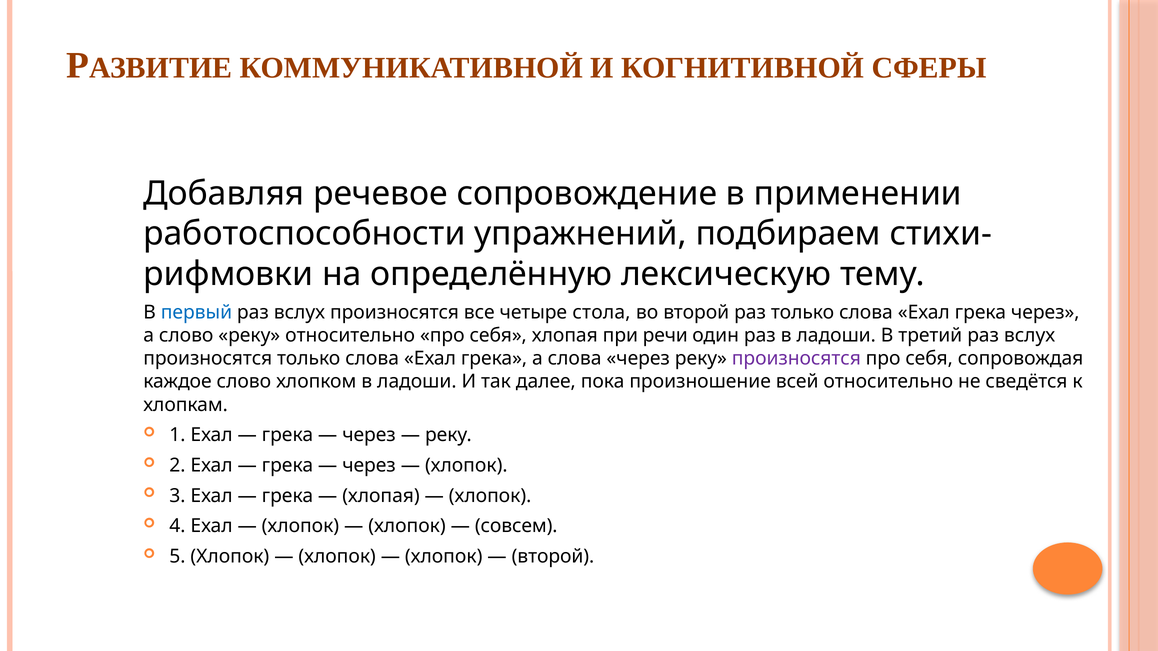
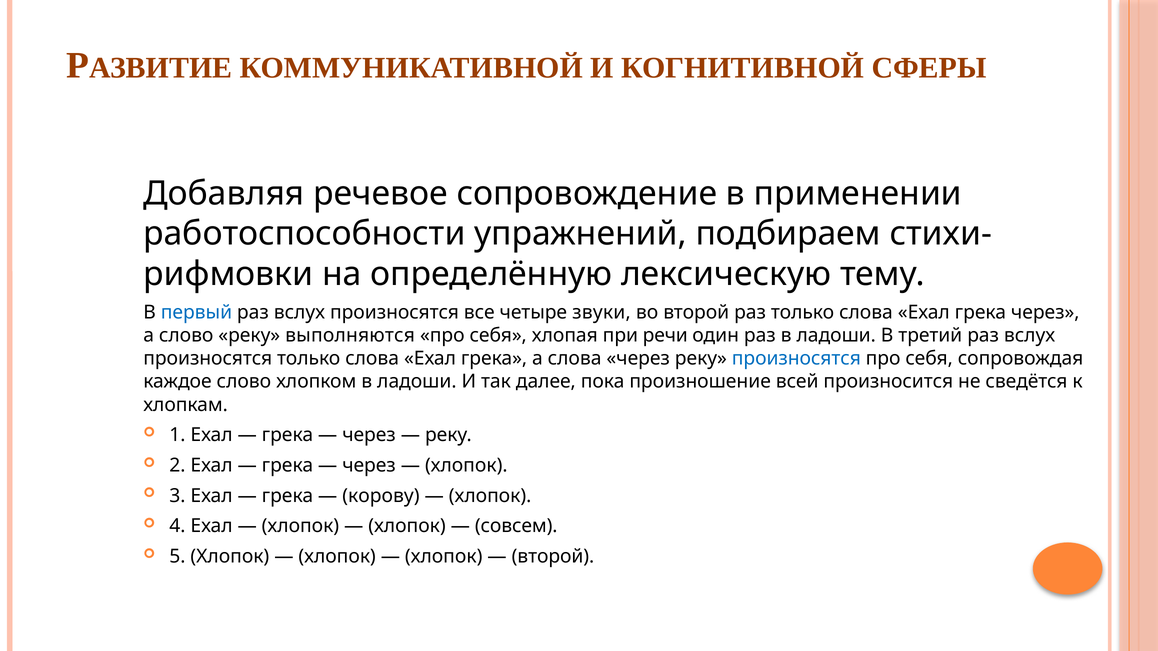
стола: стола -> звуки (601, 312)
реку относительно: относительно -> выполняются (350, 336)
произносятся colour: purple -> blue (796, 359)
всей относительно: относительно -> произносится (888, 382)
хлопая: хлопая -> корову (381, 496)
